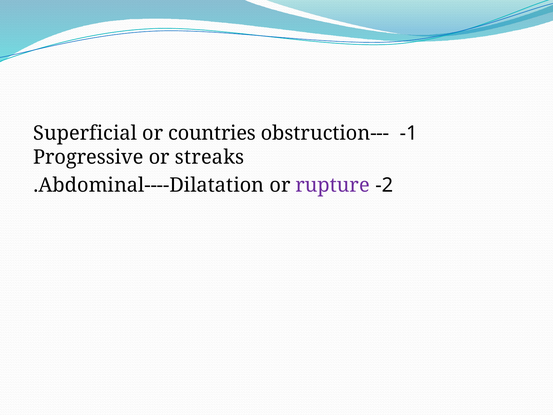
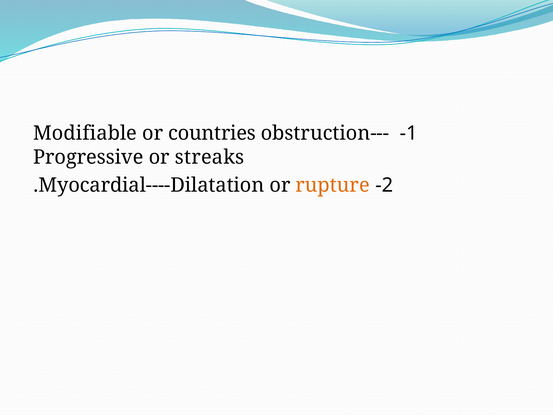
Superficial: Superficial -> Modifiable (85, 133)
Abdominal----Dilatation: Abdominal----Dilatation -> Myocardial----Dilatation (151, 185)
rupture colour: purple -> orange (333, 185)
